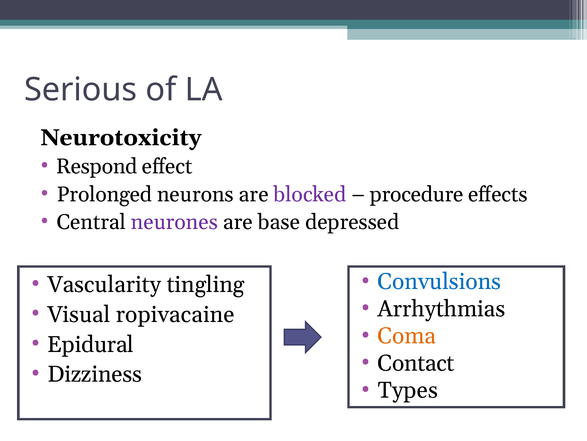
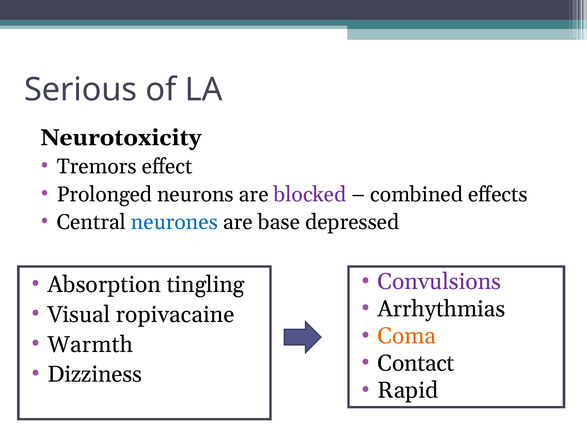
Respond: Respond -> Tremors (97, 166)
procedure: procedure -> combined (417, 194)
neurones colour: purple -> blue (174, 222)
Convulsions colour: blue -> purple (439, 281)
Vascularity: Vascularity -> Absorption (104, 284)
Epidural: Epidural -> Warmth (90, 344)
Types: Types -> Rapid (408, 390)
